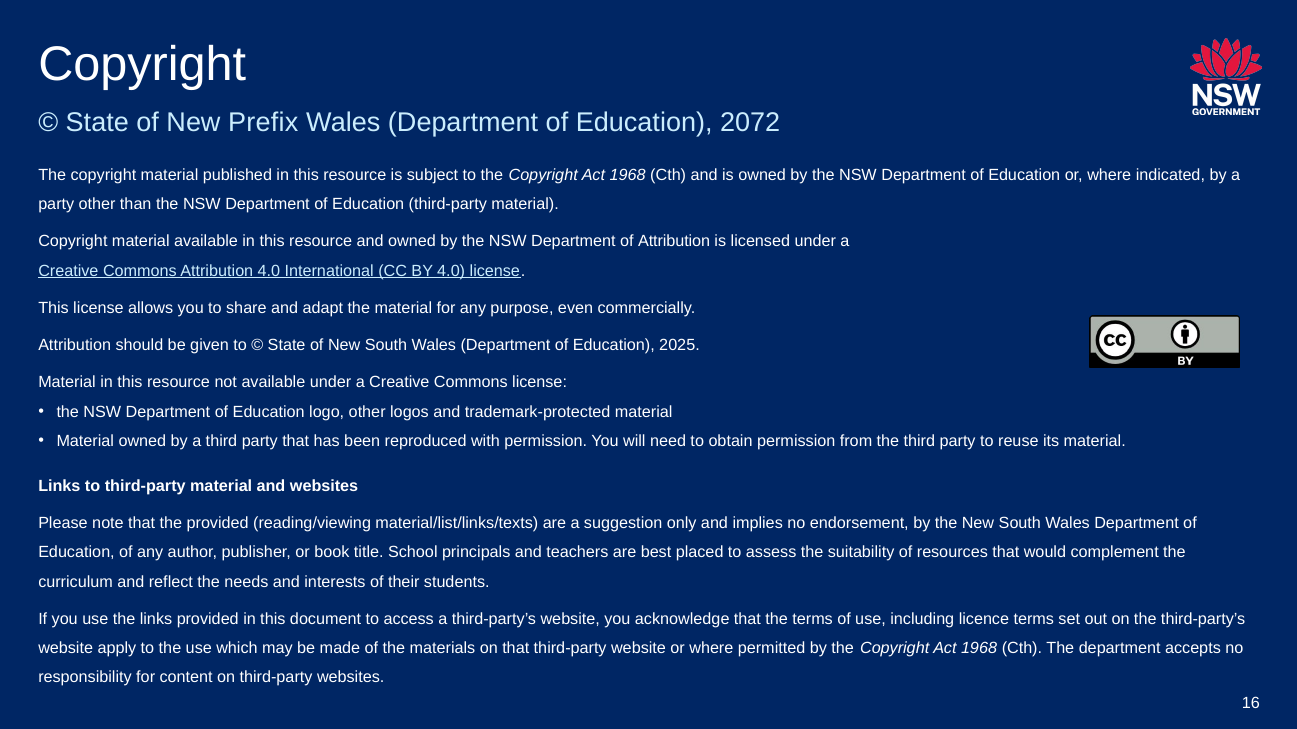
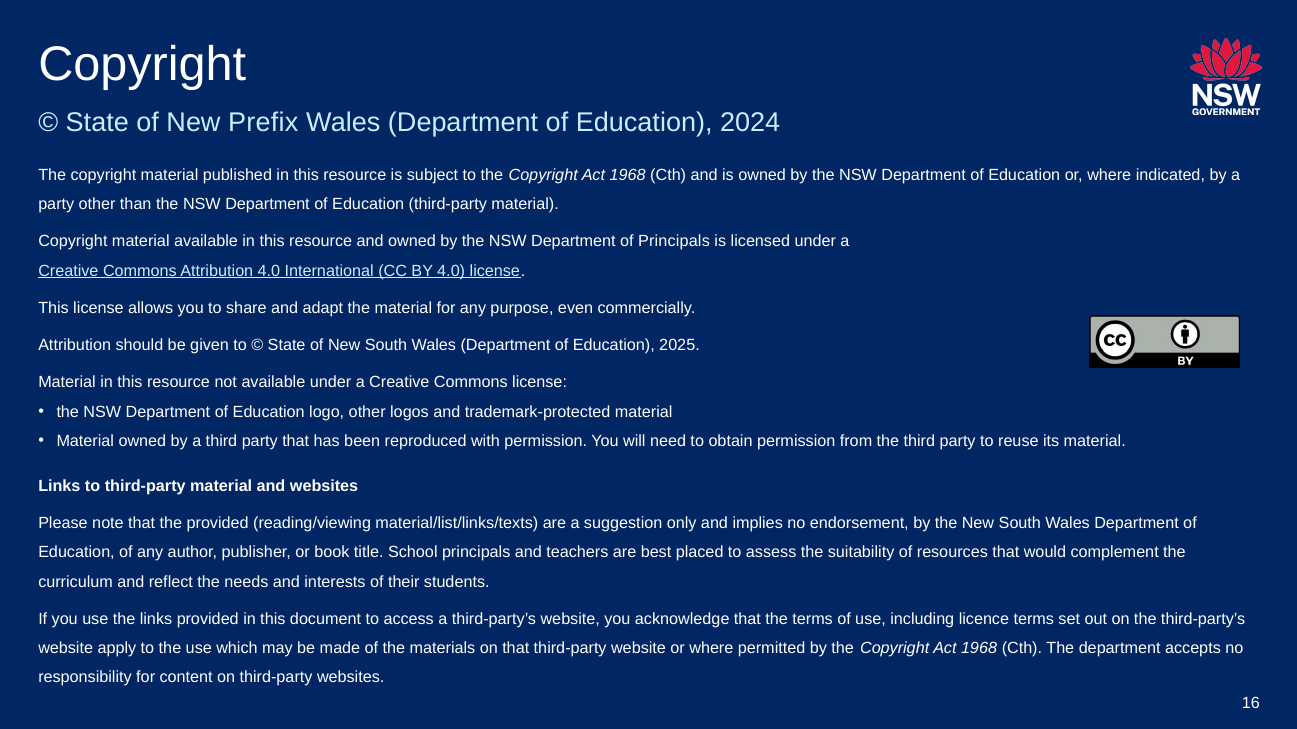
2072: 2072 -> 2024 (750, 123)
of Attribution: Attribution -> Principals (674, 242)
